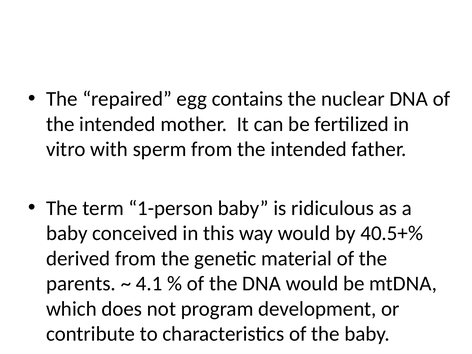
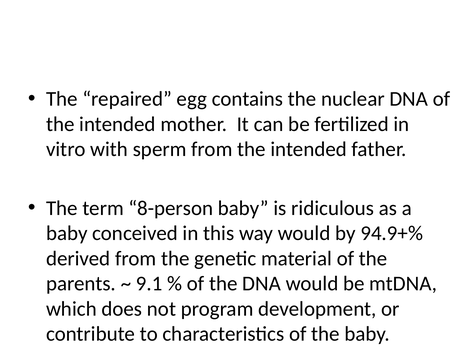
1-person: 1-person -> 8-person (171, 208)
40.5+%: 40.5+% -> 94.9+% (392, 233)
4.1: 4.1 -> 9.1 (149, 284)
